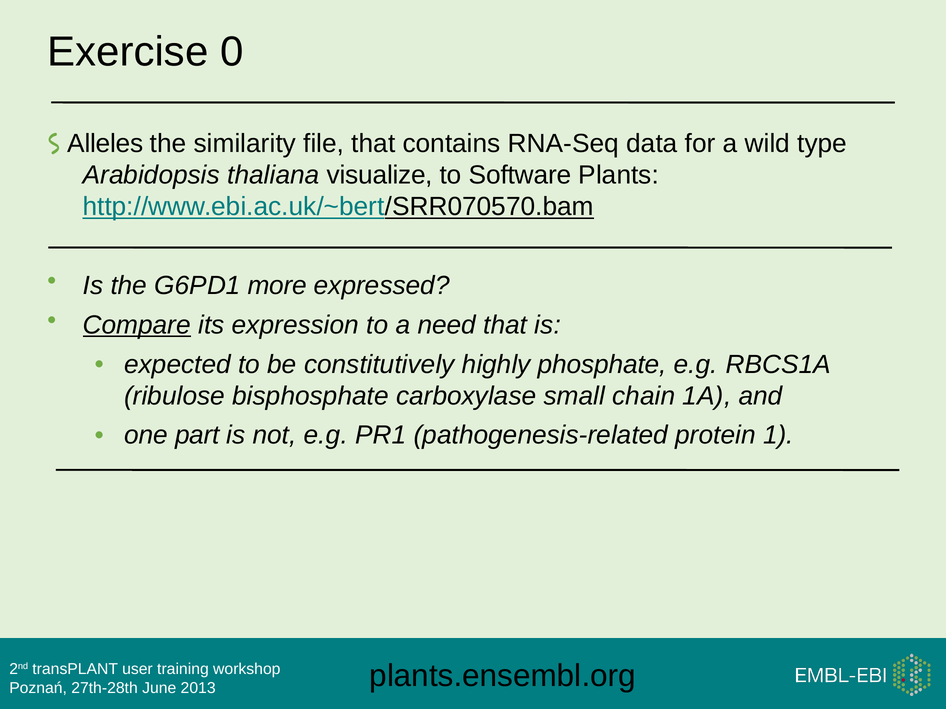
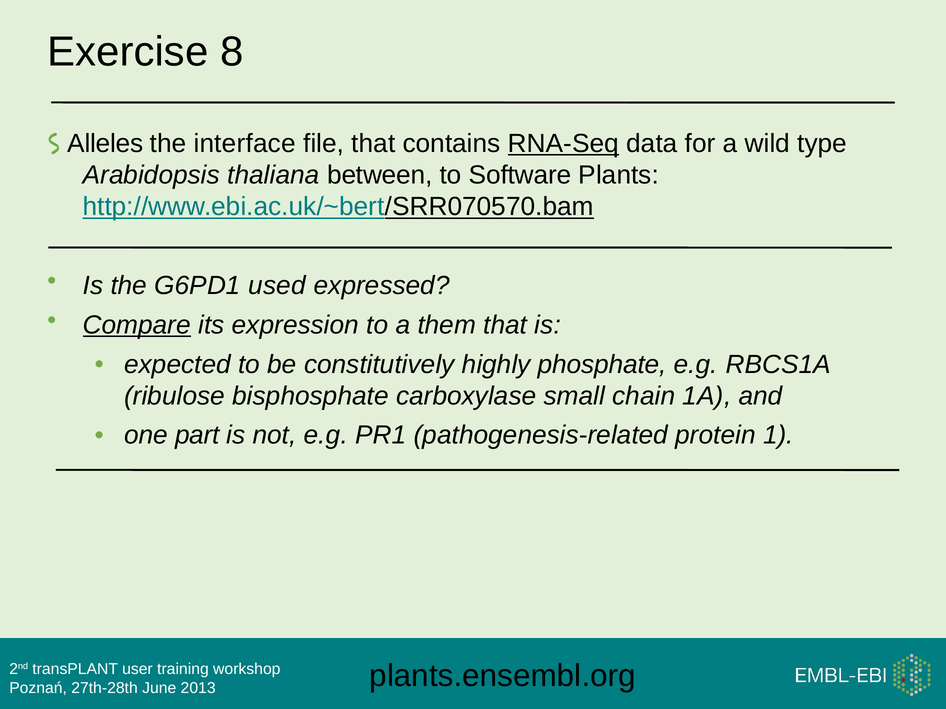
0: 0 -> 8 (232, 52)
similarity: similarity -> interface (245, 144)
RNA-Seq underline: none -> present (563, 144)
visualize: visualize -> between (380, 175)
more: more -> used (277, 286)
need: need -> them (447, 325)
